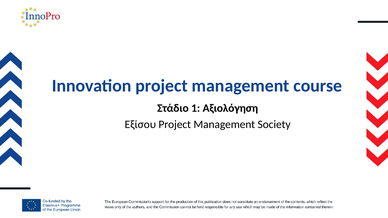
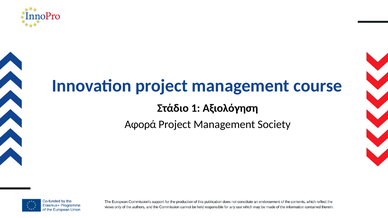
Εξίσου: Εξίσου -> Αφορά (140, 124)
